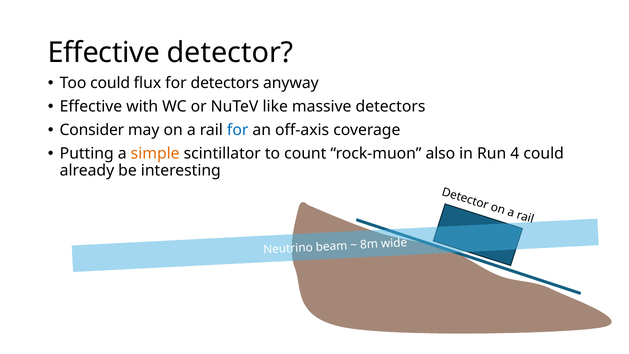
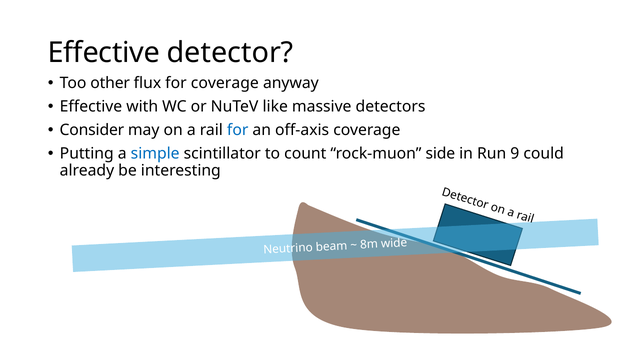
Too could: could -> other (110, 83)
for detectors: detectors -> coverage (225, 83)
simple colour: orange -> blue (155, 153)
also: also -> side (440, 153)
4: 4 -> 9 (515, 153)
